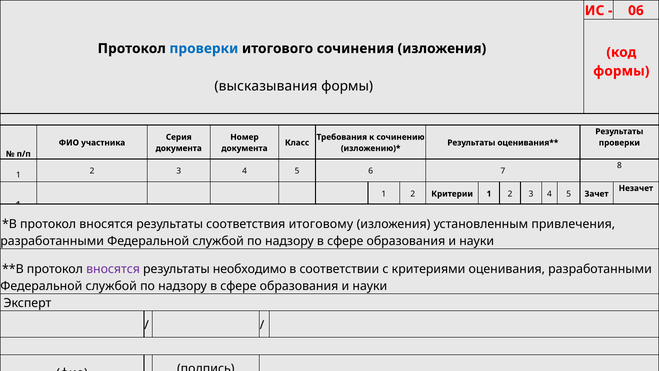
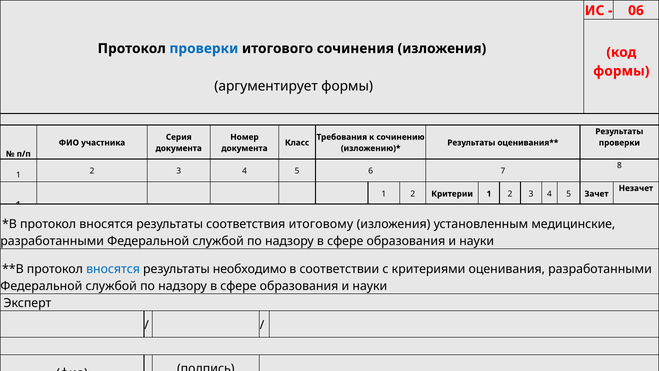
высказывания: высказывания -> аргументирует (266, 86)
привлечения: привлечения -> медицинские (573, 224)
вносятся colour: purple -> blue (113, 269)
